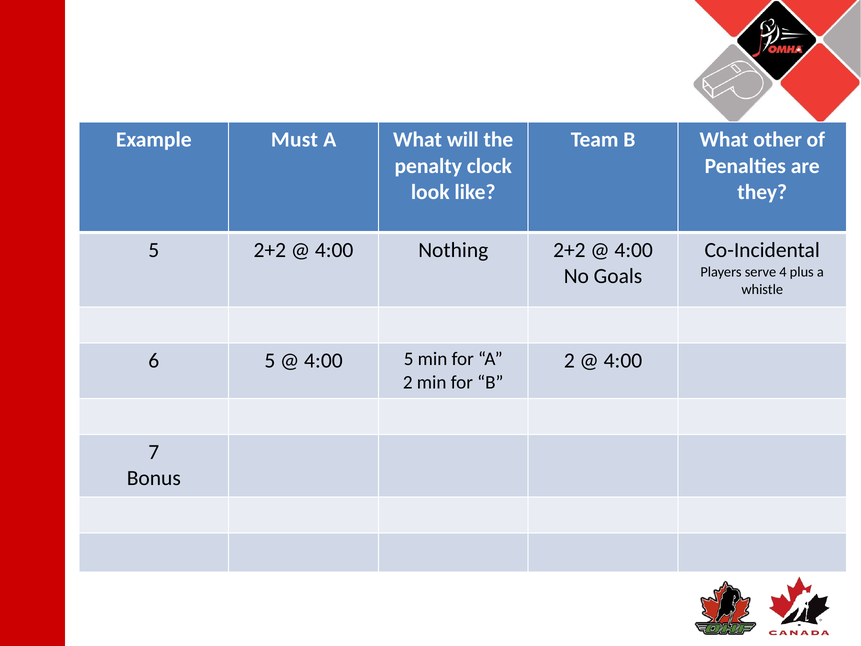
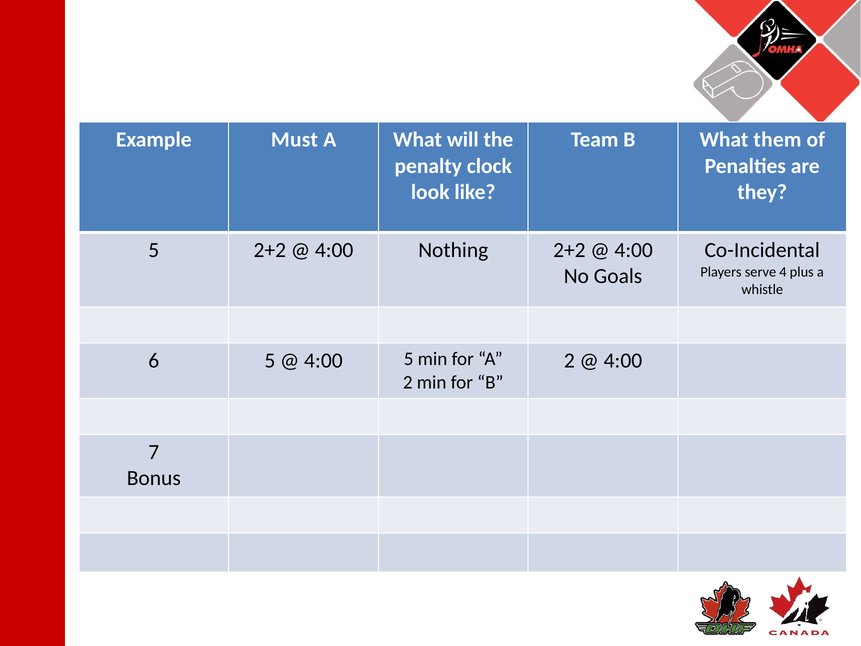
other: other -> them (777, 140)
